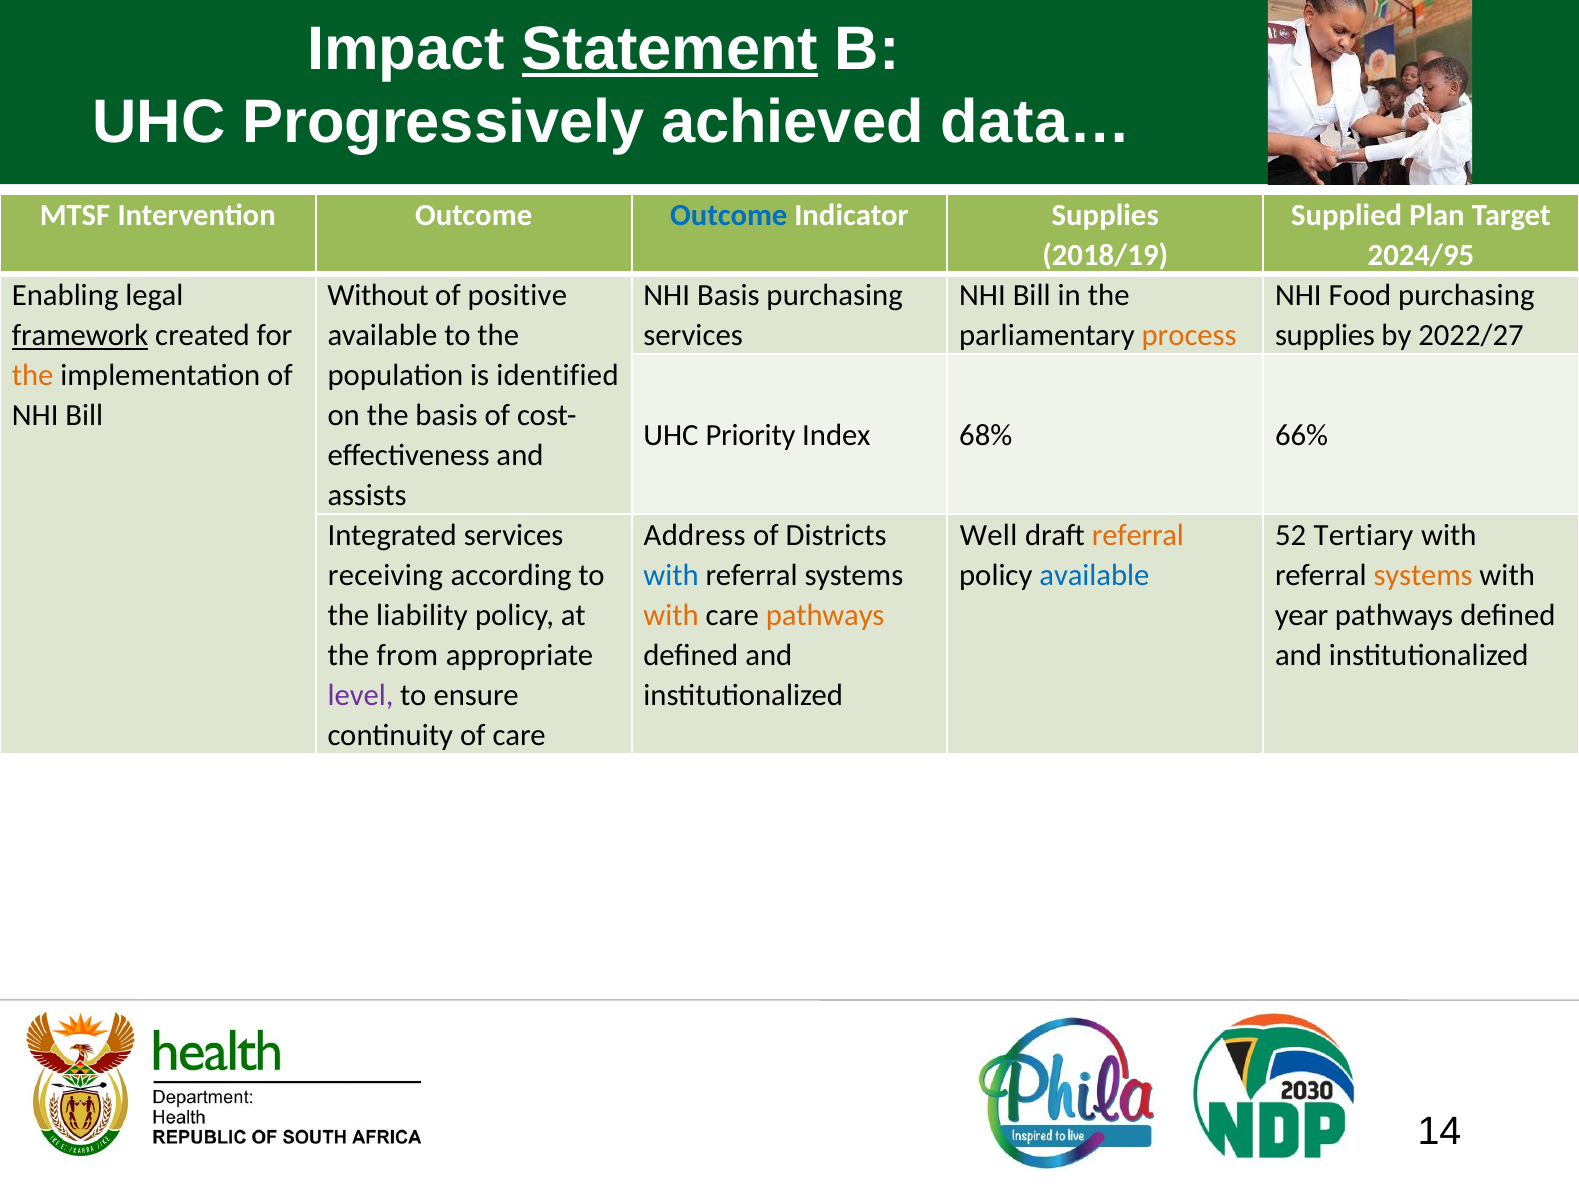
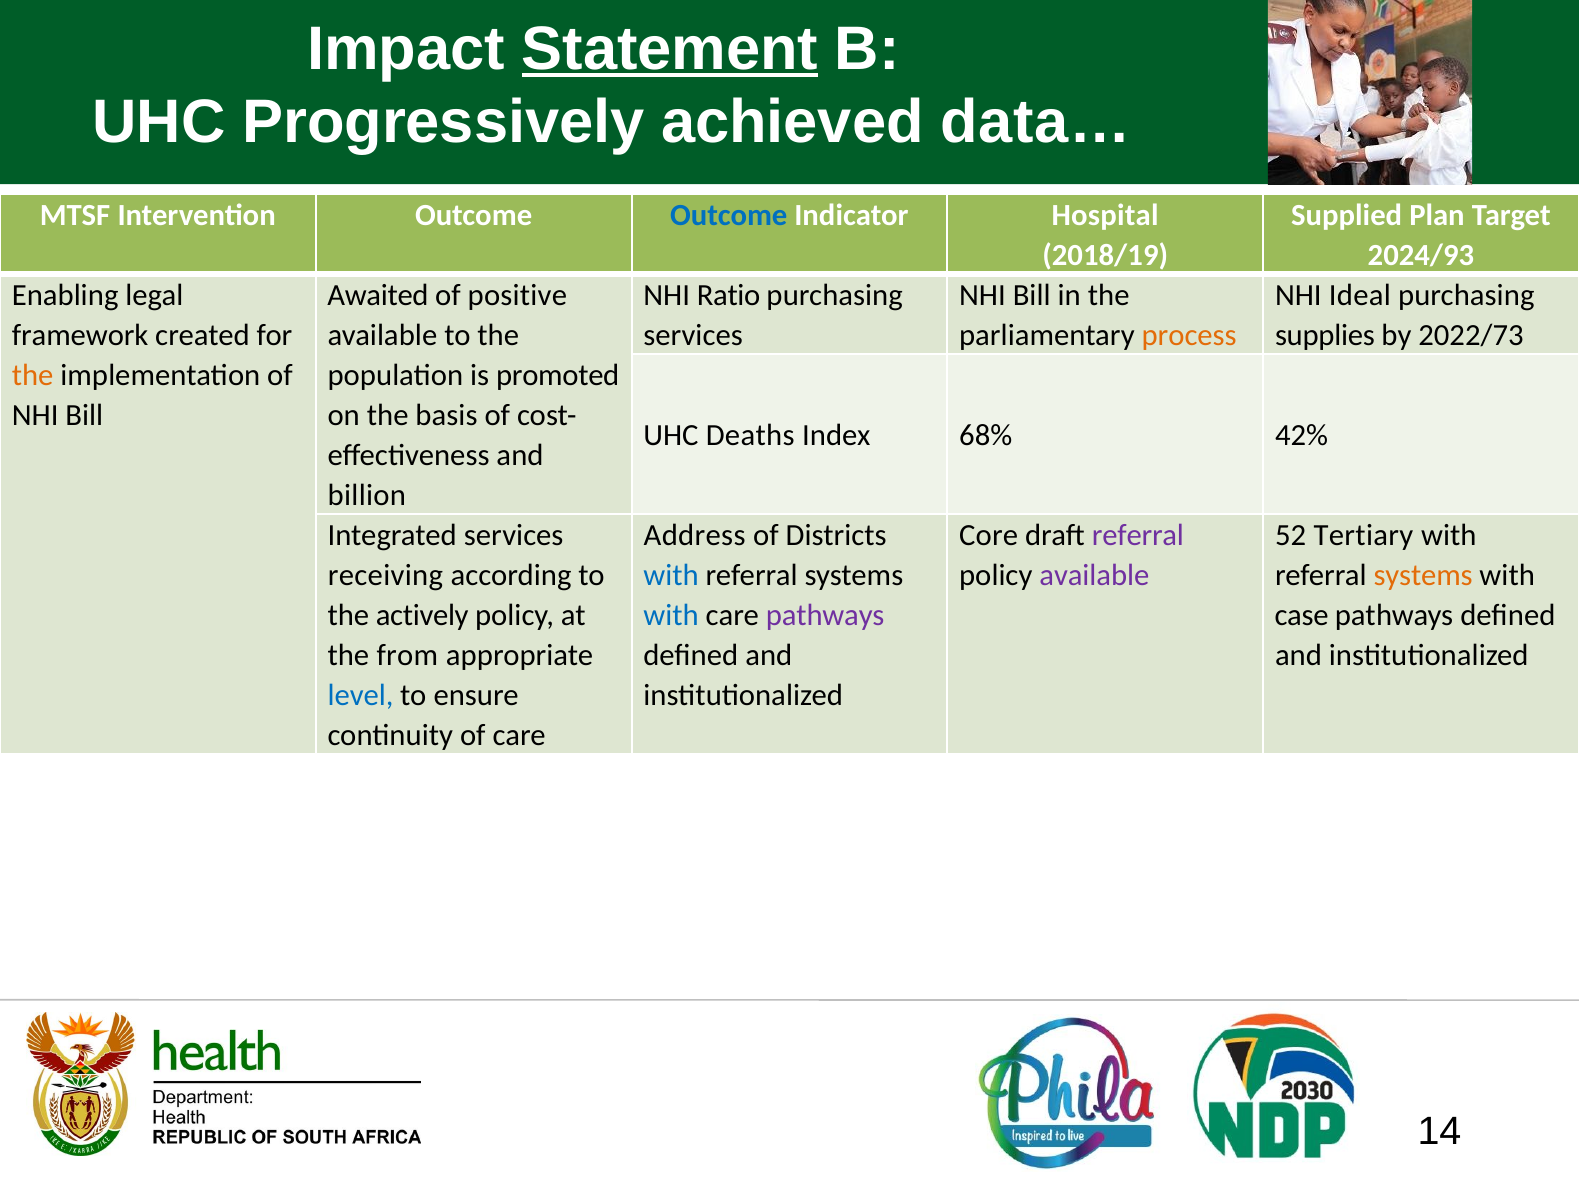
Indicator Supplies: Supplies -> Hospital (1105, 216)
2024/95: 2024/95 -> 2024/93 (1421, 256)
Without: Without -> Awaited (378, 296)
NHI Basis: Basis -> Ratio (729, 296)
Food: Food -> Ideal (1360, 296)
framework underline: present -> none (80, 336)
2022/27: 2022/27 -> 2022/73 (1471, 336)
identified: identified -> promoted (558, 376)
Priority: Priority -> Deaths (750, 436)
66%: 66% -> 42% (1302, 436)
assists: assists -> billion (367, 496)
Well: Well -> Core (989, 536)
referral colour: orange -> purple (1138, 536)
available colour: blue -> purple (1094, 576)
liability: liability -> actively (422, 616)
with colour: orange -> blue (671, 616)
pathways colour: orange -> purple (825, 616)
year: year -> case (1302, 616)
level colour: purple -> blue (361, 696)
